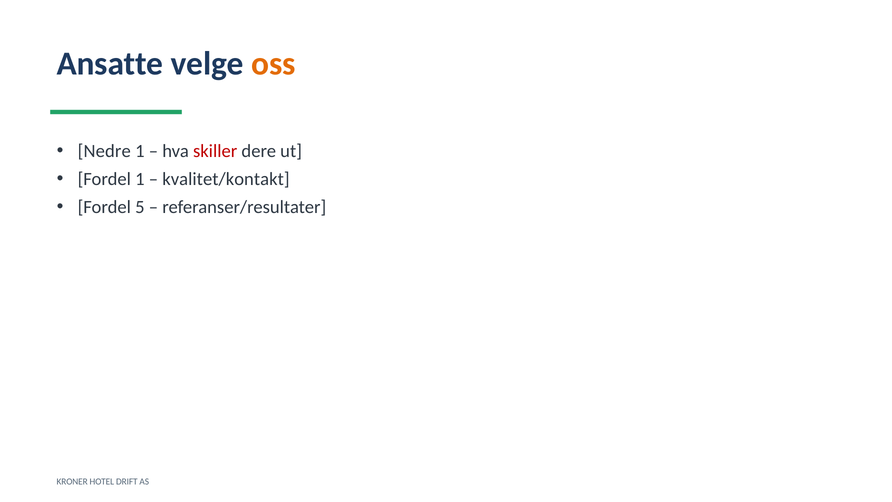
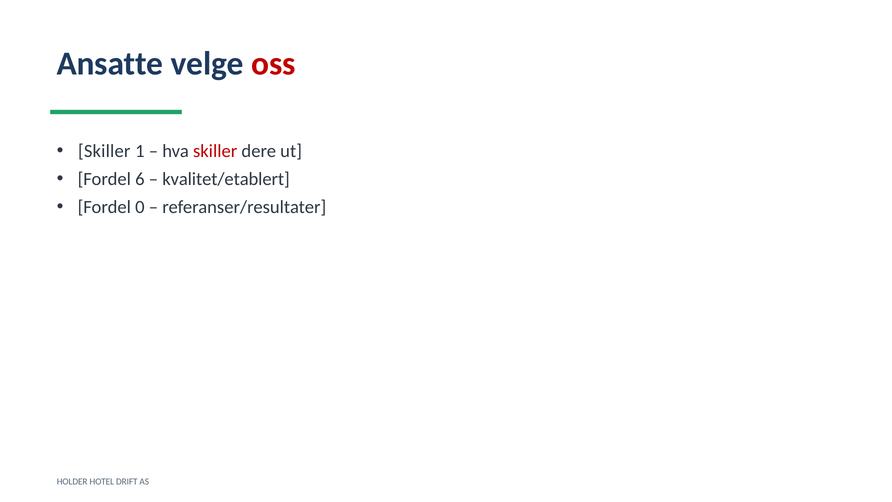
oss colour: orange -> red (273, 64)
Nedre: Nedre -> Skiller (104, 151)
Fordel 1: 1 -> 6 (140, 179)
kvalitet/kontakt: kvalitet/kontakt -> kvalitet/etablert (226, 179)
5: 5 -> 0 (140, 207)
KRONER: KRONER -> HOLDER (72, 481)
